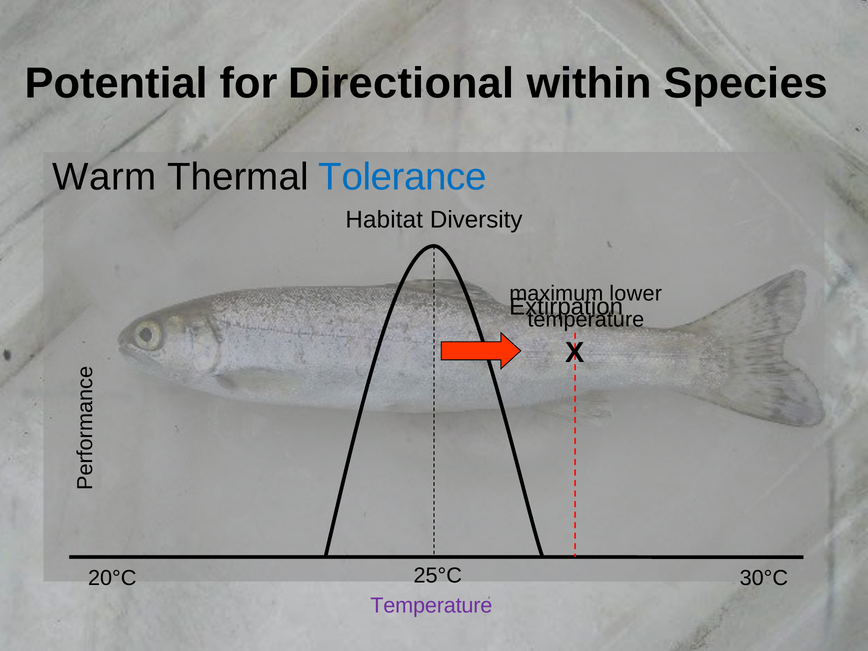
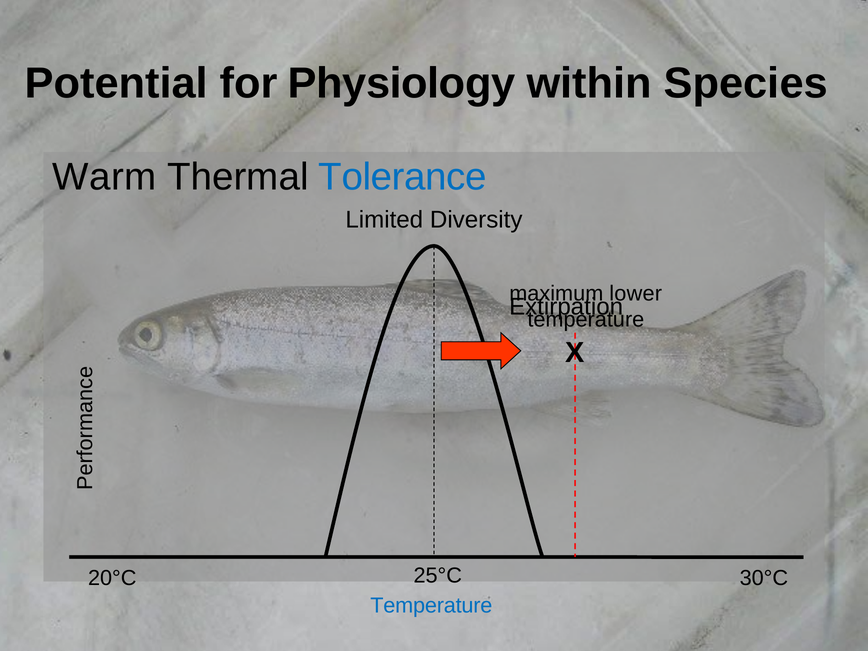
Directional: Directional -> Physiology (402, 83)
Habitat: Habitat -> Limited (384, 220)
Temperature colour: purple -> blue (431, 606)
